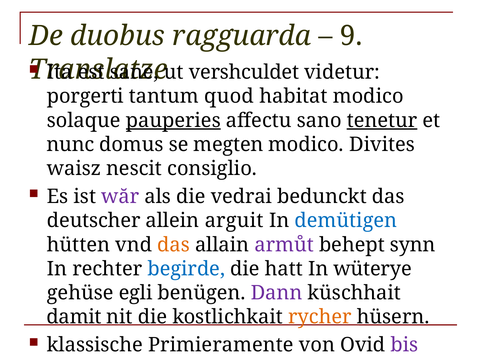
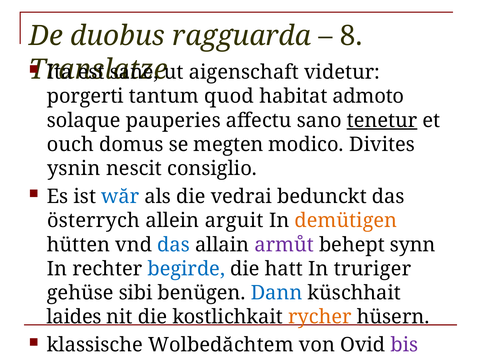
9: 9 -> 8 (351, 36)
vershculdet: vershculdet -> aigenschaft (244, 72)
habitat modico: modico -> admoto (368, 96)
pauperies underline: present -> none (173, 120)
nunc: nunc -> ouch (70, 144)
waisz: waisz -> ysnin (74, 168)
wăr colour: purple -> blue (120, 196)
deutscher: deutscher -> österrych (94, 221)
demütigen colour: blue -> orange (346, 221)
das colour: orange -> blue (174, 245)
wüterye: wüterye -> truriger (372, 269)
egli: egli -> sibi (136, 293)
Dann colour: purple -> blue (277, 293)
damit: damit -> laides (74, 317)
Primieramente: Primieramente -> Wolbedăchtem (221, 345)
